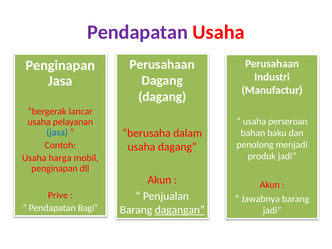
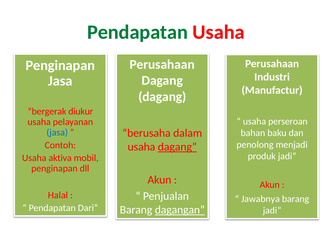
Pendapatan colour: purple -> green (138, 32)
lancar: lancar -> diukur (81, 111)
dagang underline: none -> present (177, 147)
harga: harga -> aktiva (60, 158)
Prive: Prive -> Halal (58, 195)
Bagi: Bagi -> Dari (88, 208)
